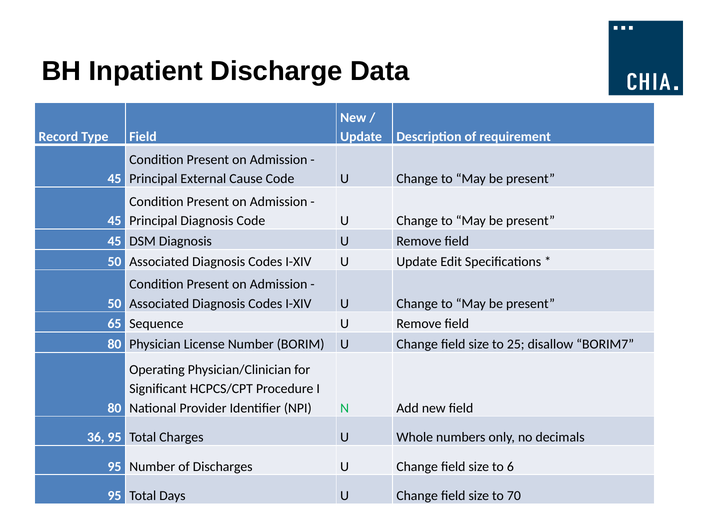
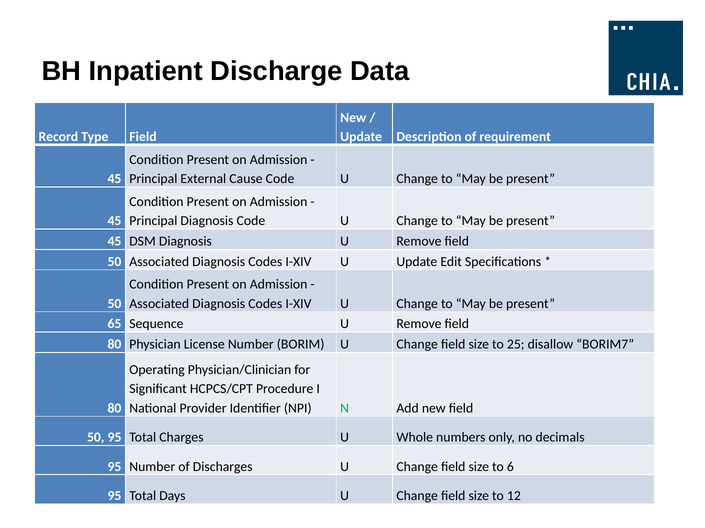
36: 36 -> 50 (96, 438)
70: 70 -> 12 (514, 496)
